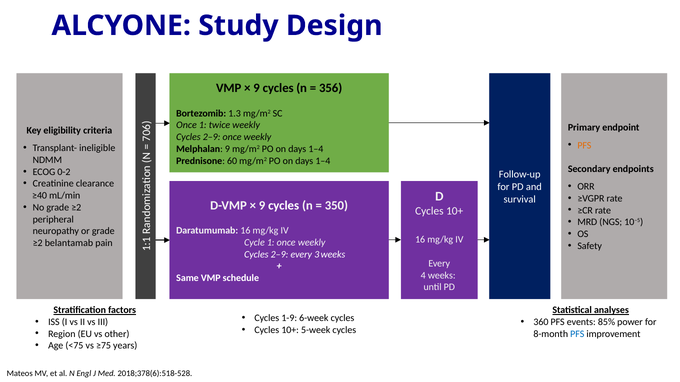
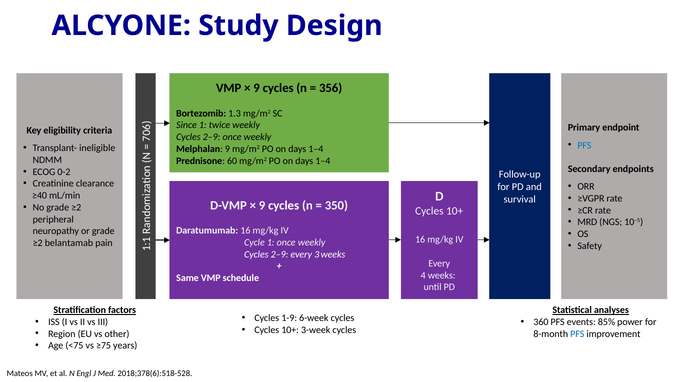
Once: Once -> Since (187, 125)
PFS colour: orange -> blue (584, 145)
5-week: 5-week -> 3-week (316, 331)
